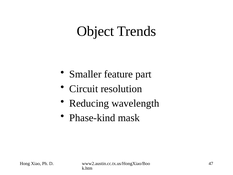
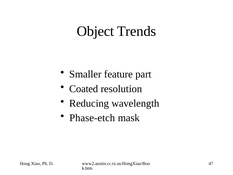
Circuit: Circuit -> Coated (84, 89)
Phase-kind: Phase-kind -> Phase-etch (92, 118)
